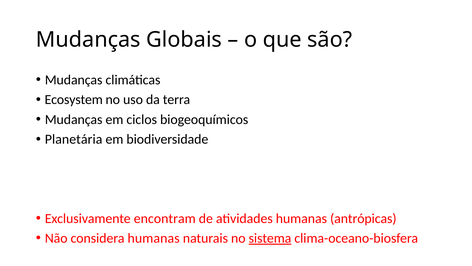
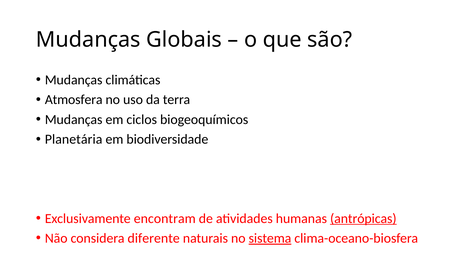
Ecosystem: Ecosystem -> Atmosfera (74, 100)
antrópicas underline: none -> present (363, 218)
considera humanas: humanas -> diferente (154, 238)
